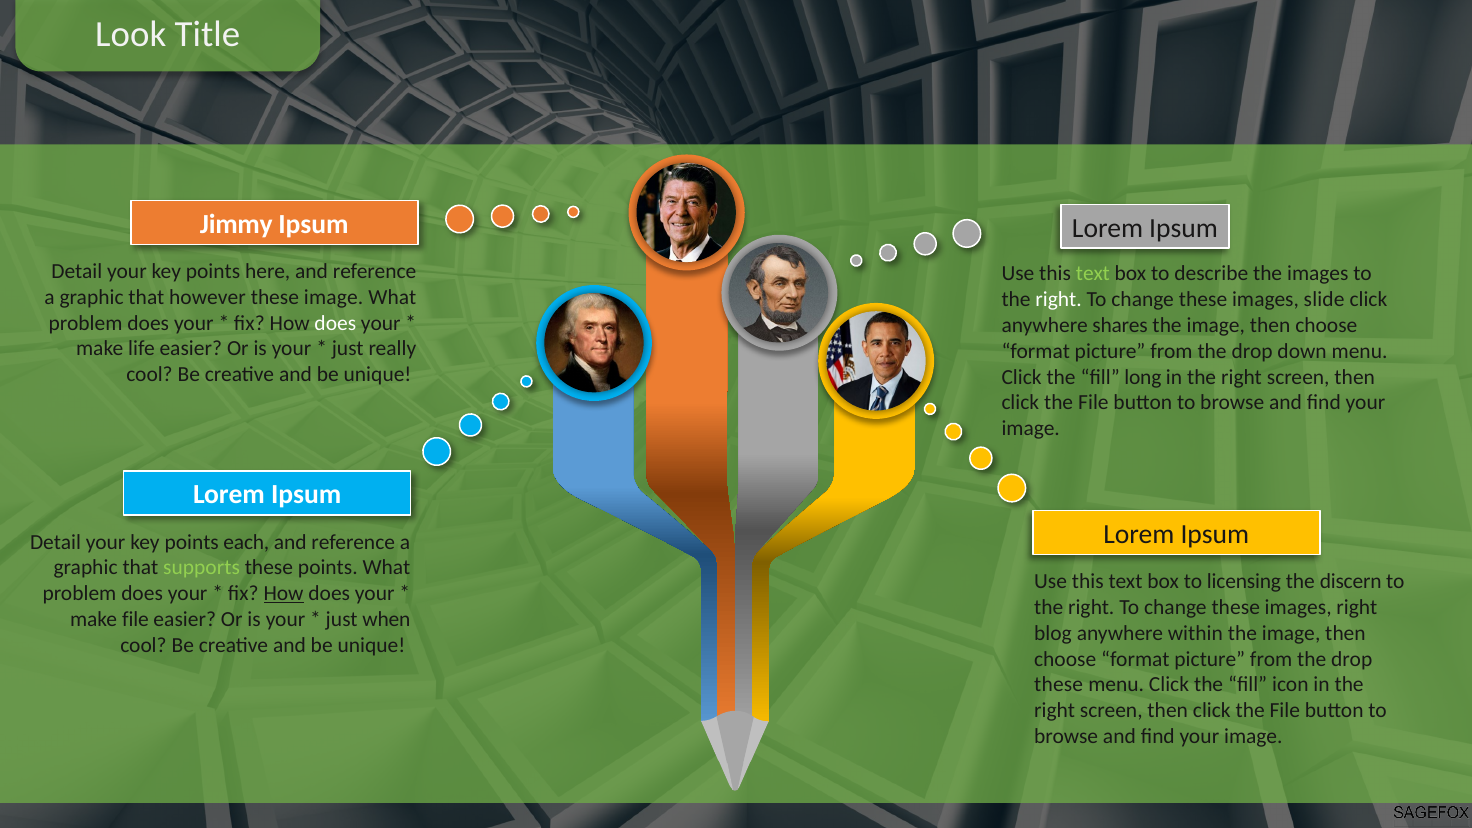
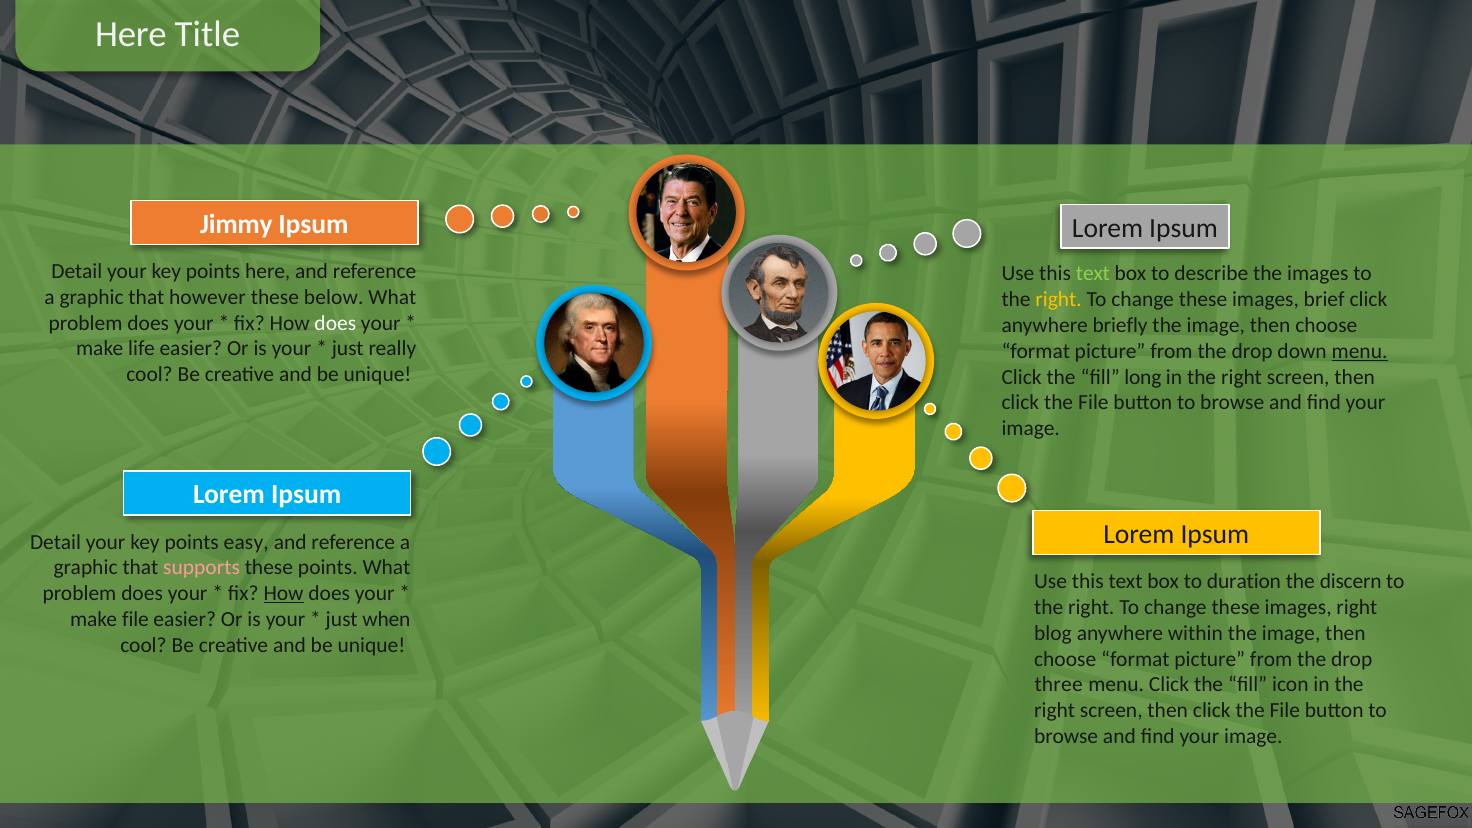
Look: Look -> Here (131, 35)
these image: image -> below (334, 297)
right colour: white -> yellow (1059, 300)
slide: slide -> brief (1324, 300)
shares: shares -> briefly (1120, 325)
menu underline: none -> present (1360, 351)
each: each -> easy (246, 542)
supports colour: light green -> pink (202, 568)
licensing: licensing -> duration (1244, 582)
these: these -> three (1059, 685)
